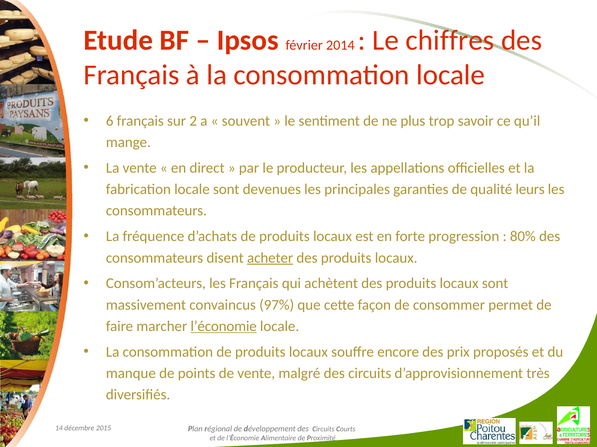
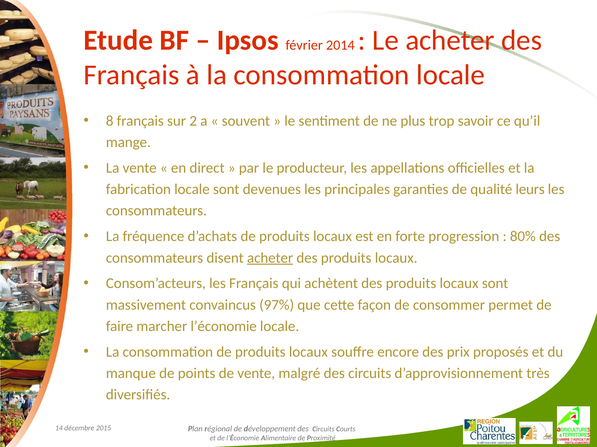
Le chiffres: chiffres -> acheter (450, 40)
6: 6 -> 8 (110, 121)
l’économie underline: present -> none (224, 327)
